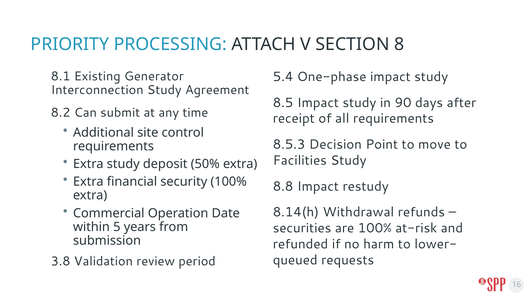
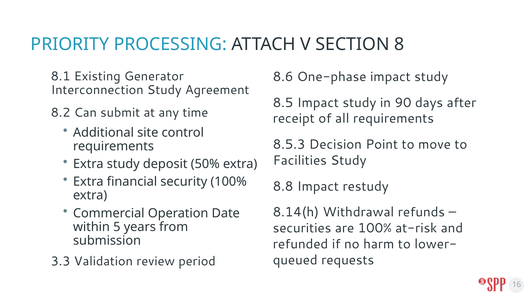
5.4: 5.4 -> 8.6 (283, 77)
3.8: 3.8 -> 3.3 (61, 261)
